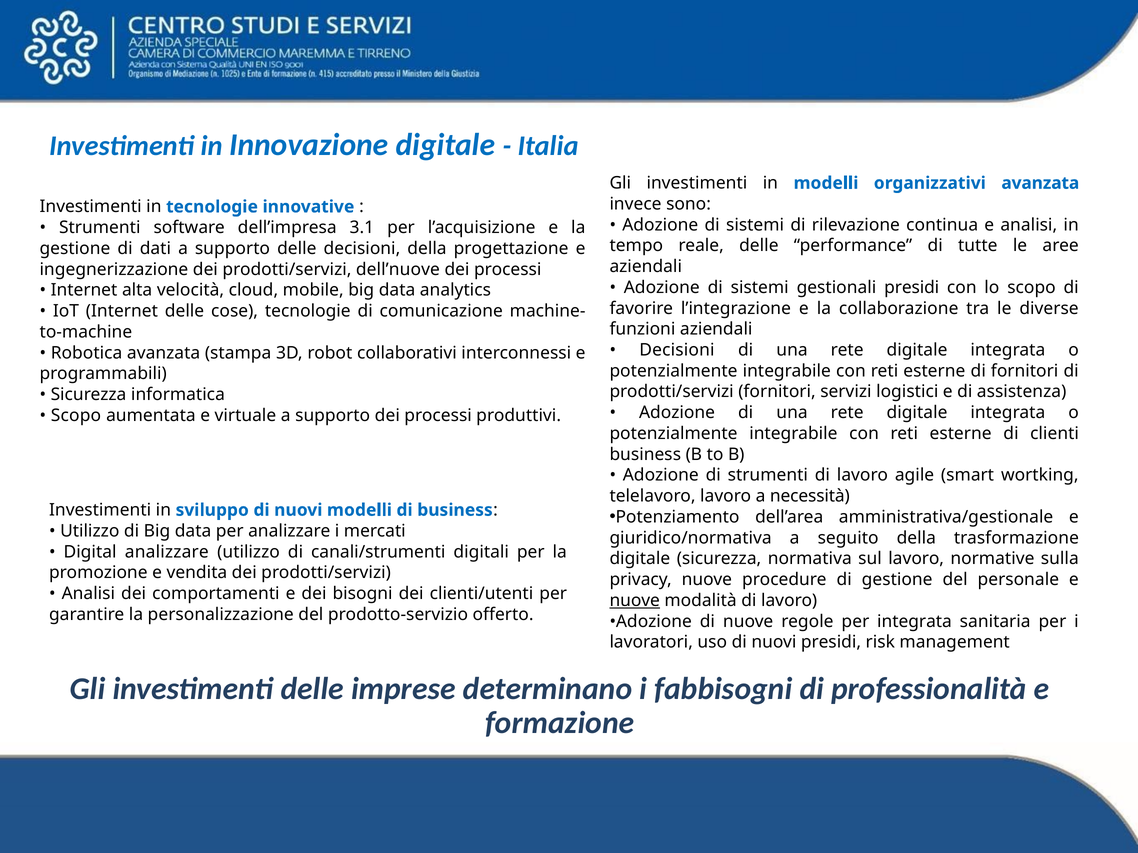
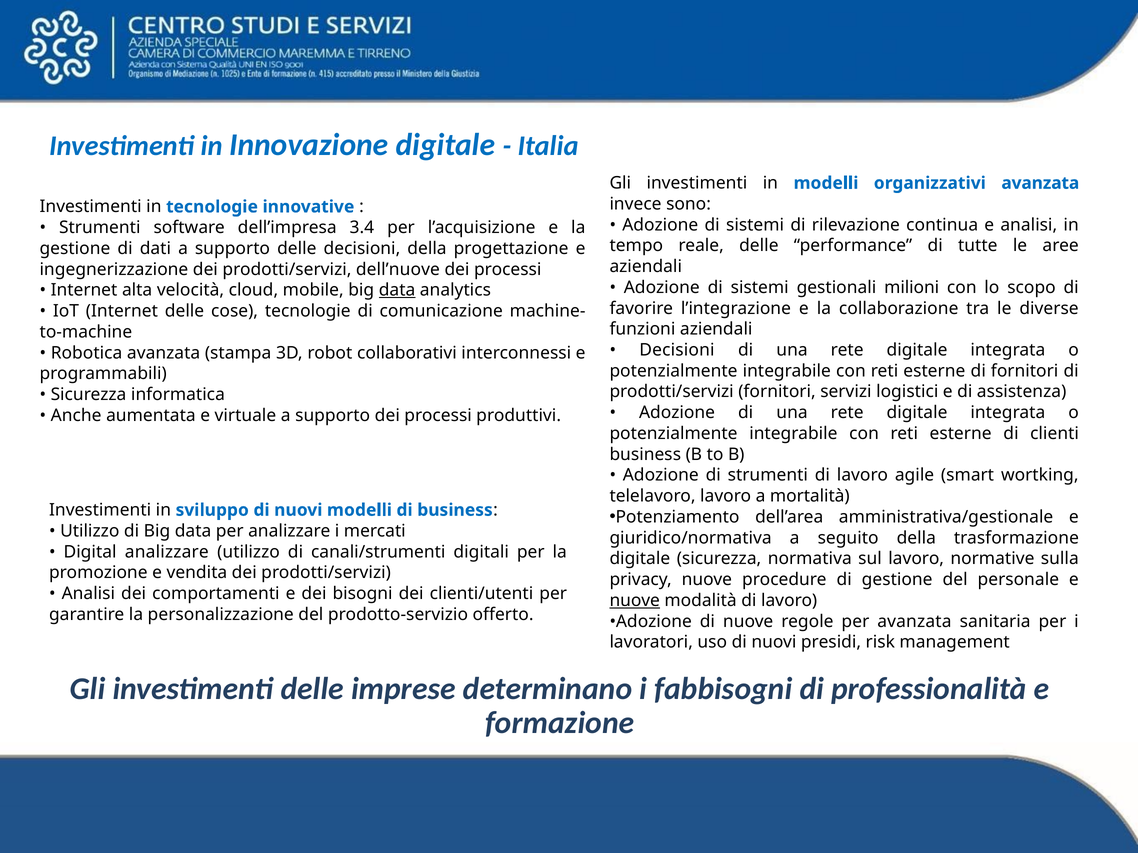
3.1: 3.1 -> 3.4 (362, 228)
gestionali presidi: presidi -> milioni (912, 288)
data underline: none -> present (397, 290)
Scopo: Scopo -> Anche (76, 416)
necessità: necessità -> mortalità (810, 496)
per integrata: integrata -> avanzata (914, 622)
